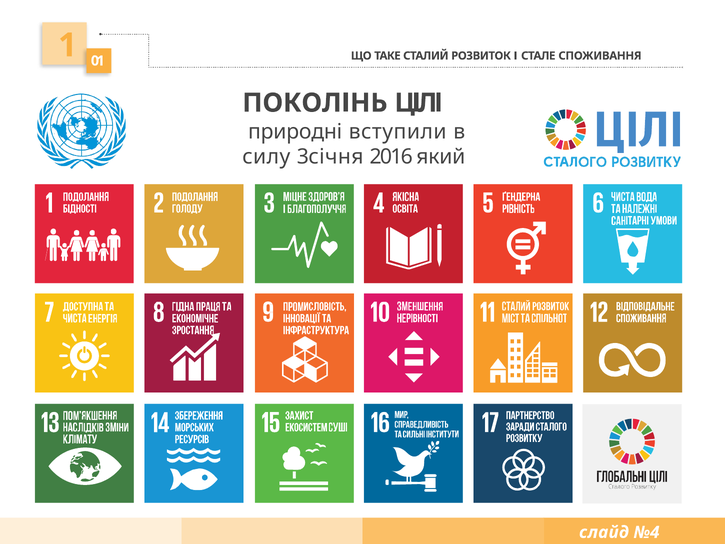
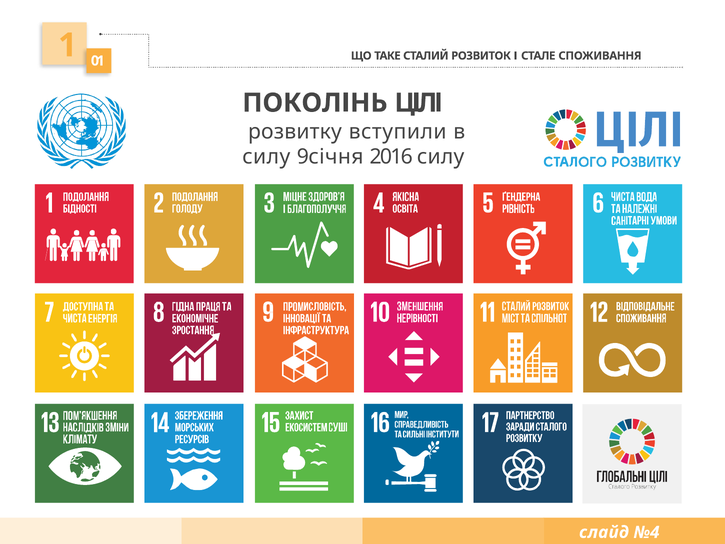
природні: природні -> розвитку (295, 131)
3: 3 -> 9 (303, 157)
2016 який: який -> силу (441, 157)
